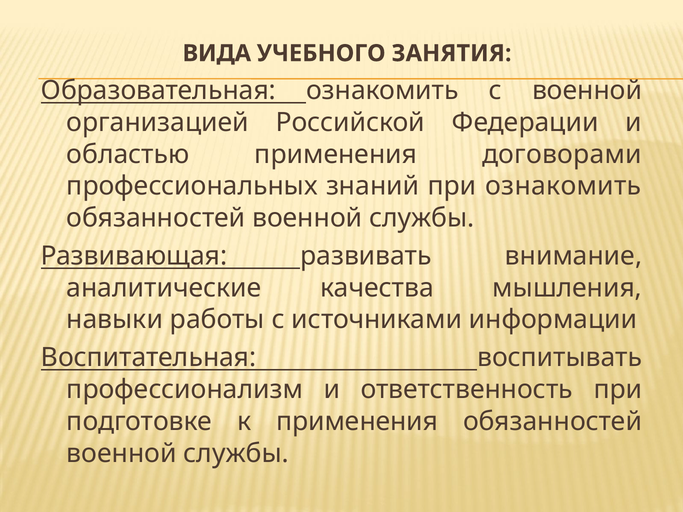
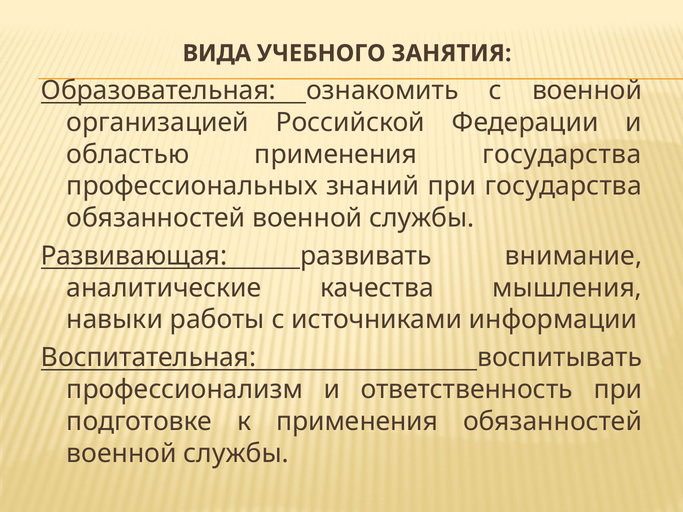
применения договорами: договорами -> государства (562, 154)
при ознакомить: ознакомить -> государства (563, 186)
